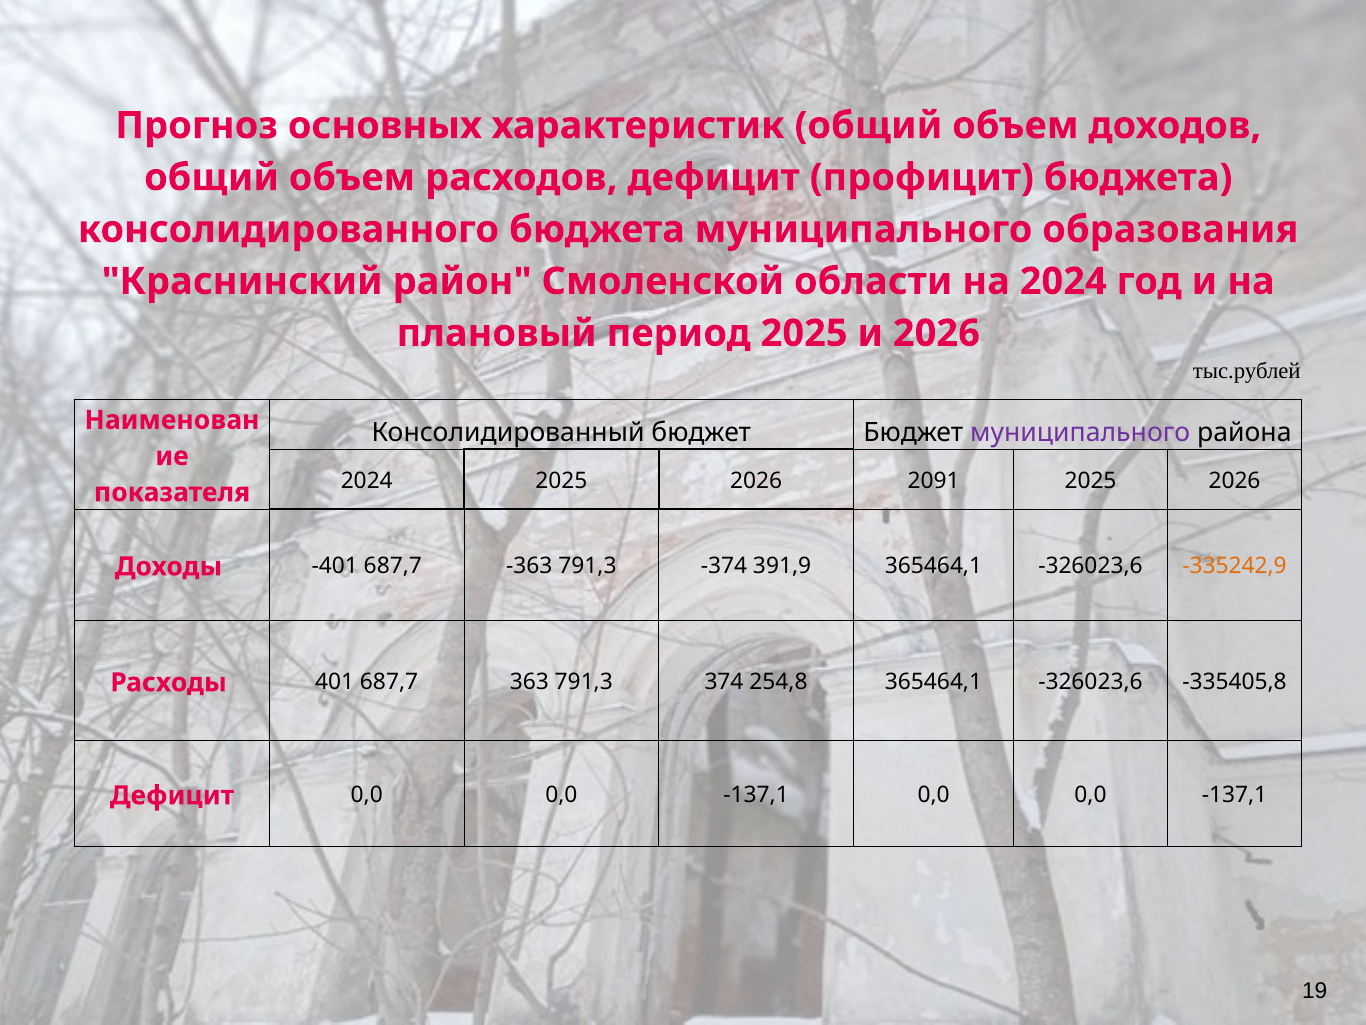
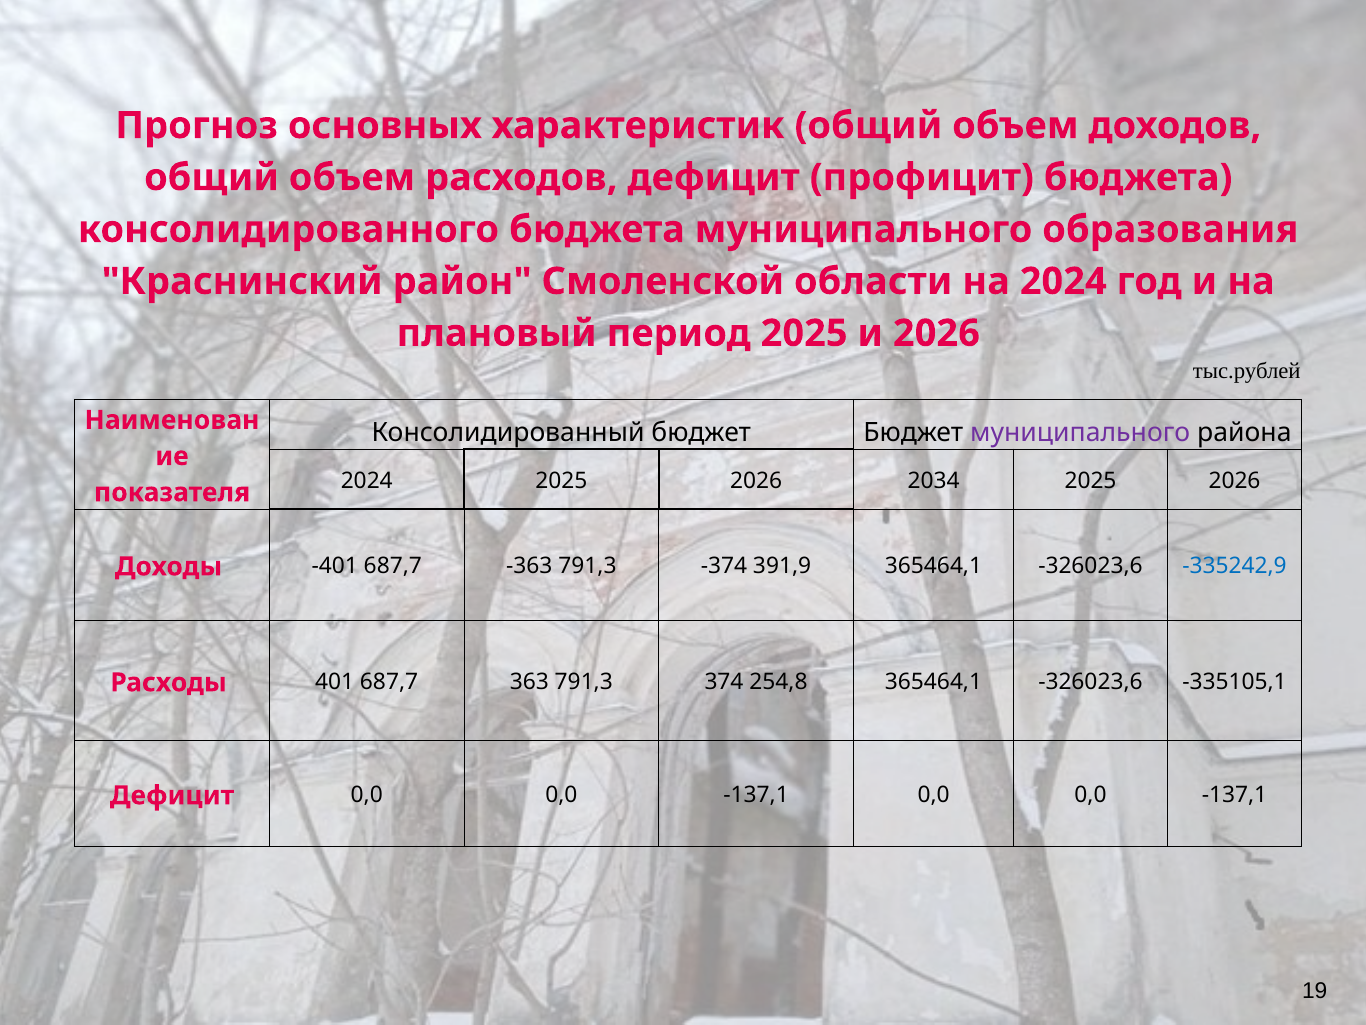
2091: 2091 -> 2034 (934, 481)
-335242,9 colour: orange -> blue (1235, 566)
-335405,8: -335405,8 -> -335105,1 (1235, 681)
